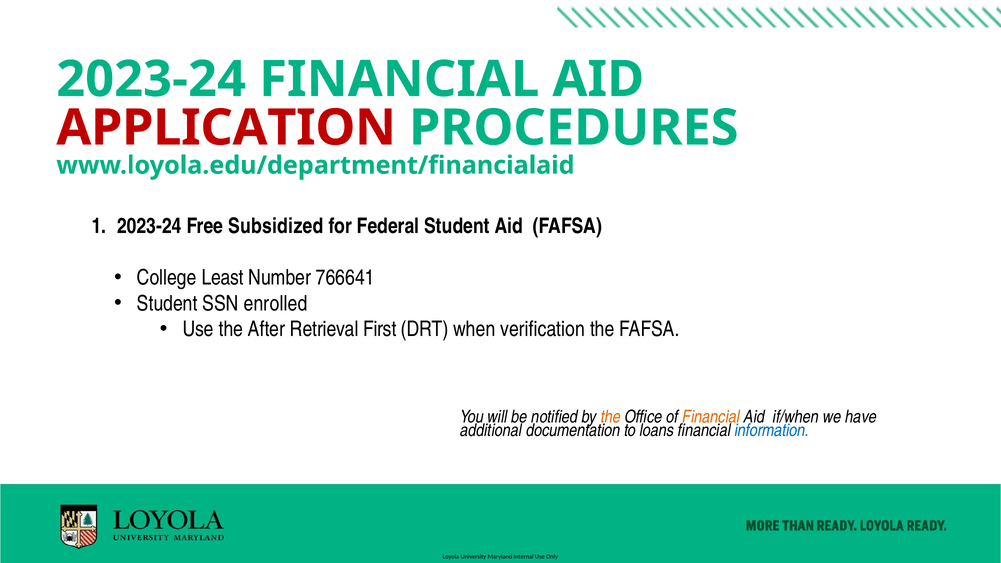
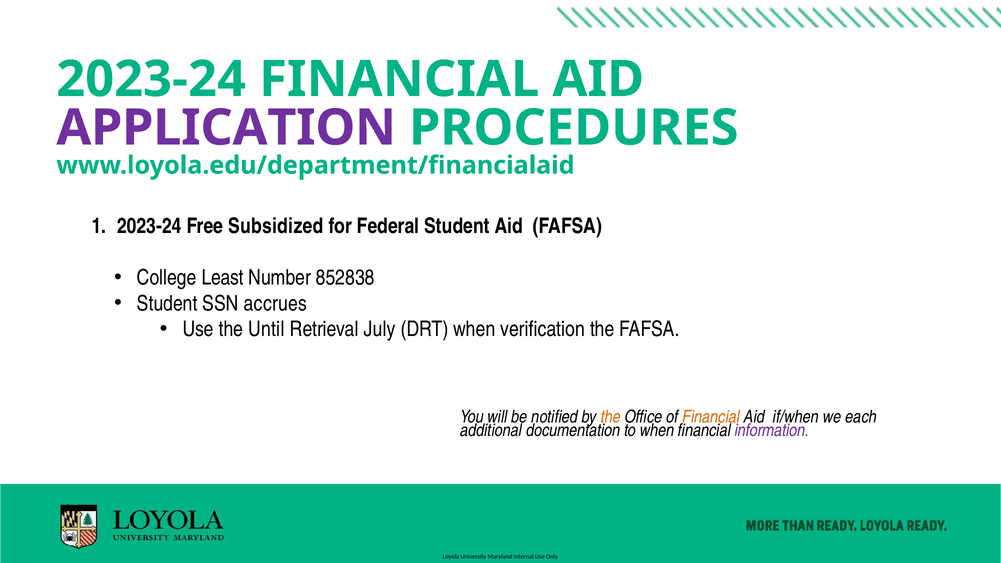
APPLICATION colour: red -> purple (226, 128)
766641: 766641 -> 852838 (345, 278)
enrolled: enrolled -> accrues (275, 304)
After: After -> Until (266, 329)
First: First -> July (379, 329)
have: have -> each (861, 417)
to loans: loans -> when (657, 431)
information colour: blue -> purple (772, 431)
